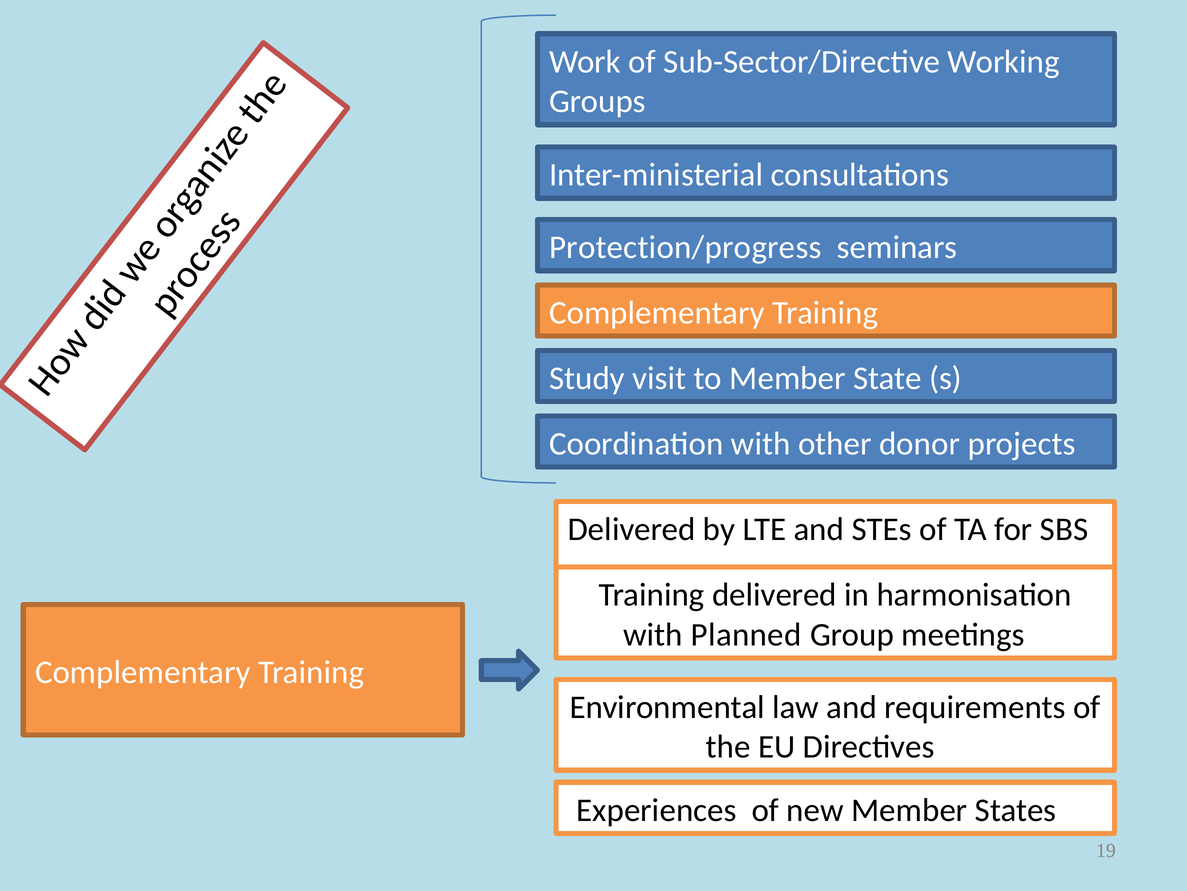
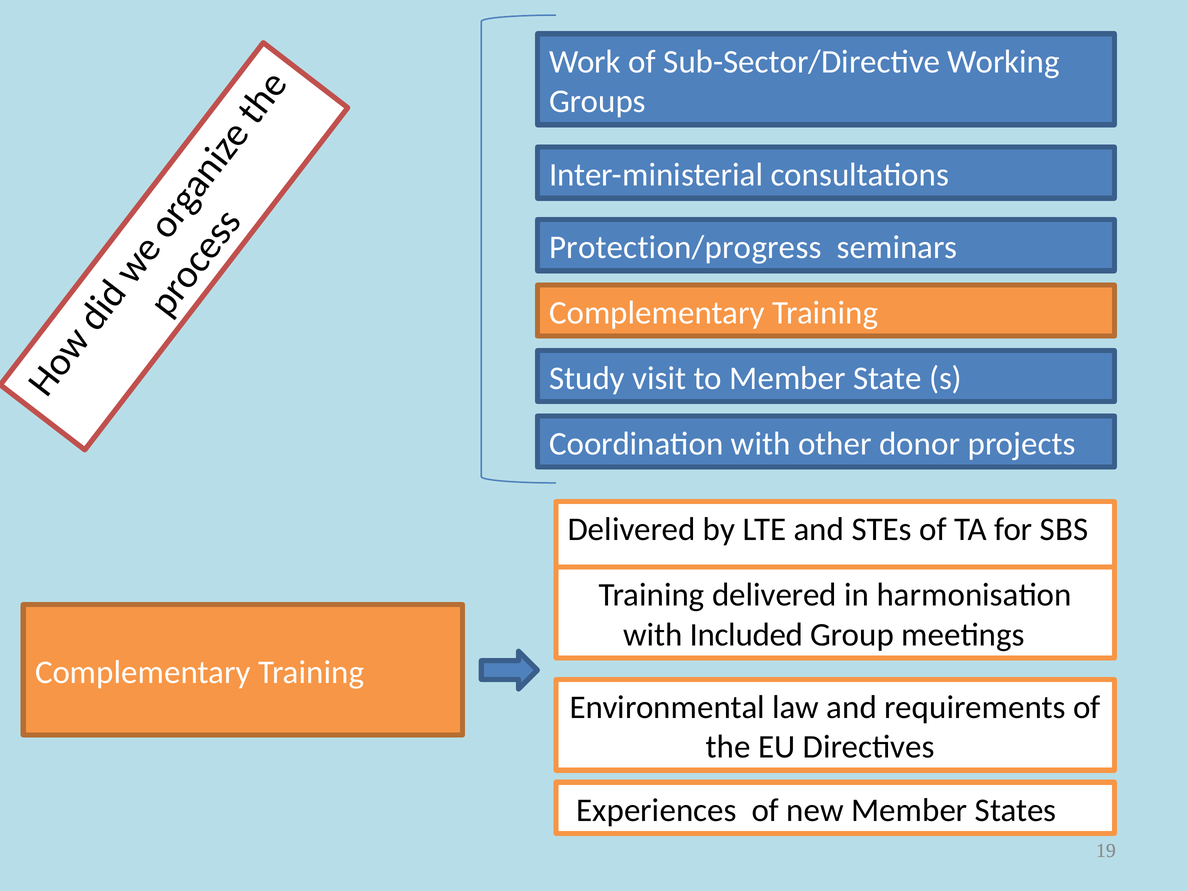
Planned: Planned -> Included (746, 634)
